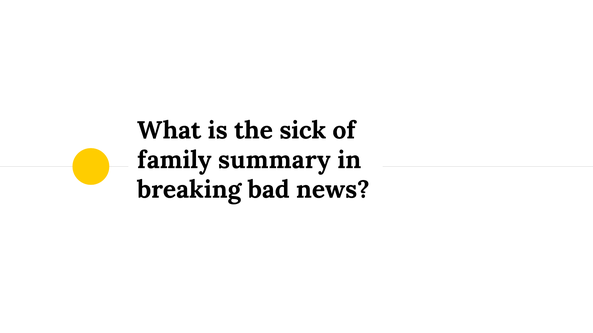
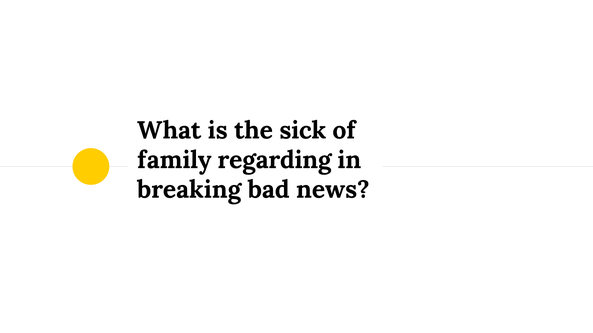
summary: summary -> regarding (275, 160)
